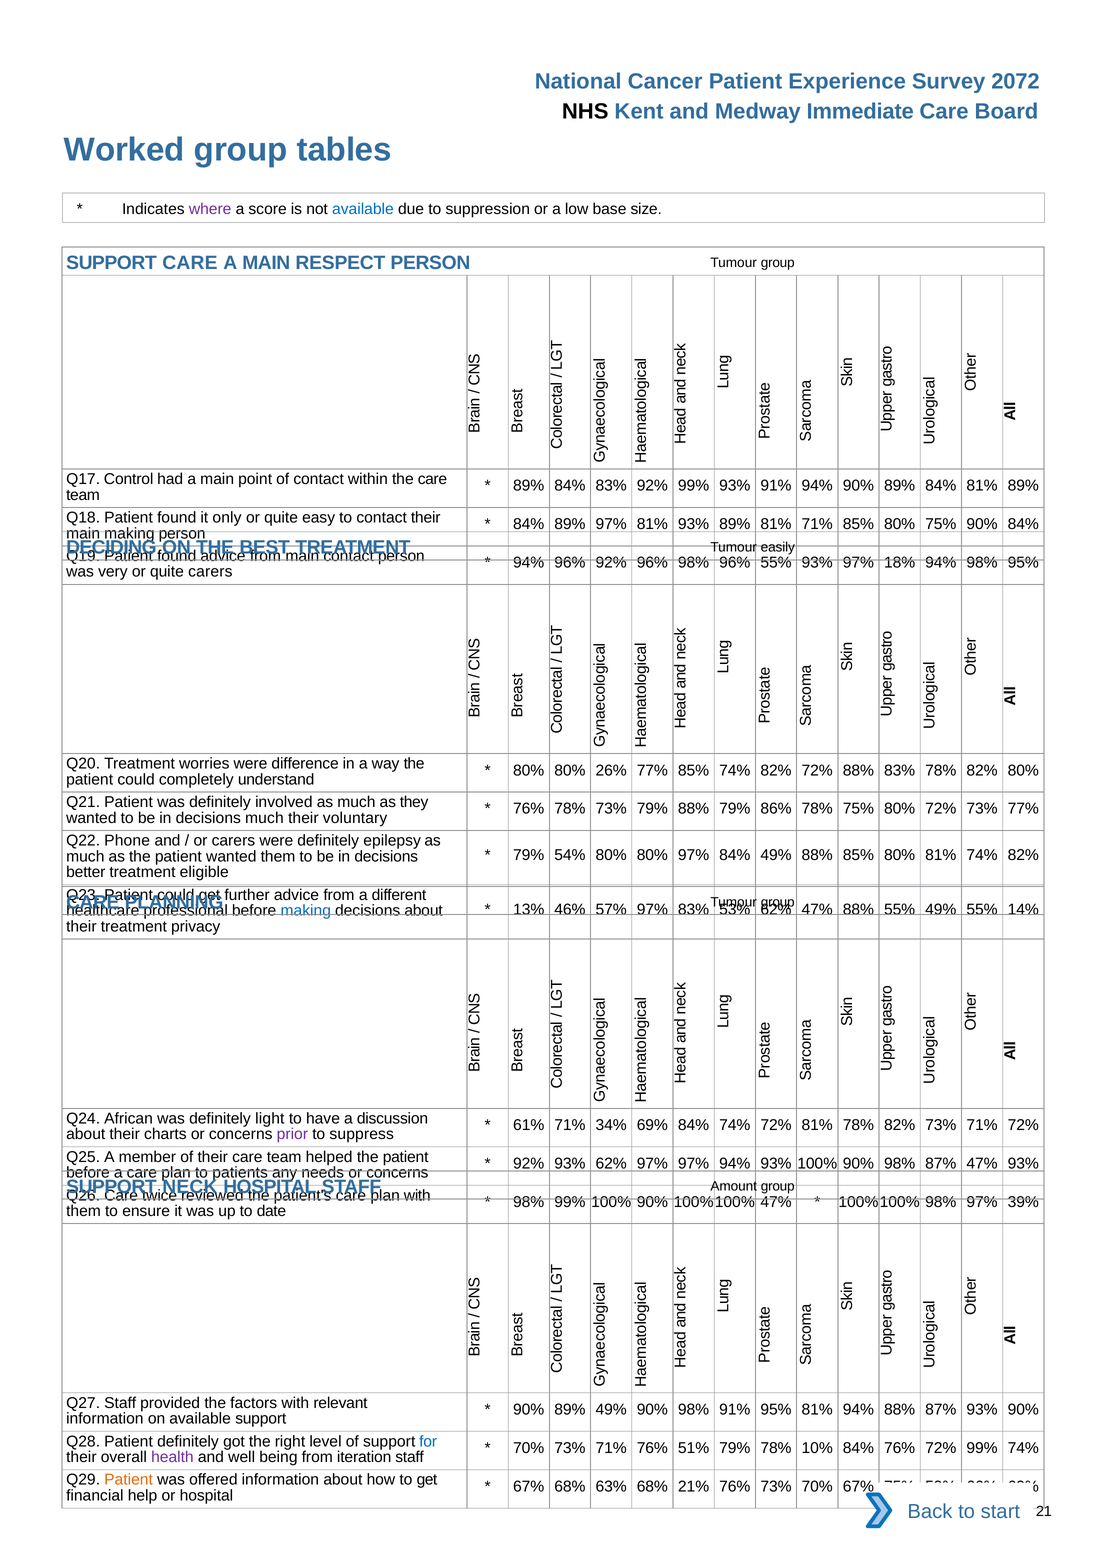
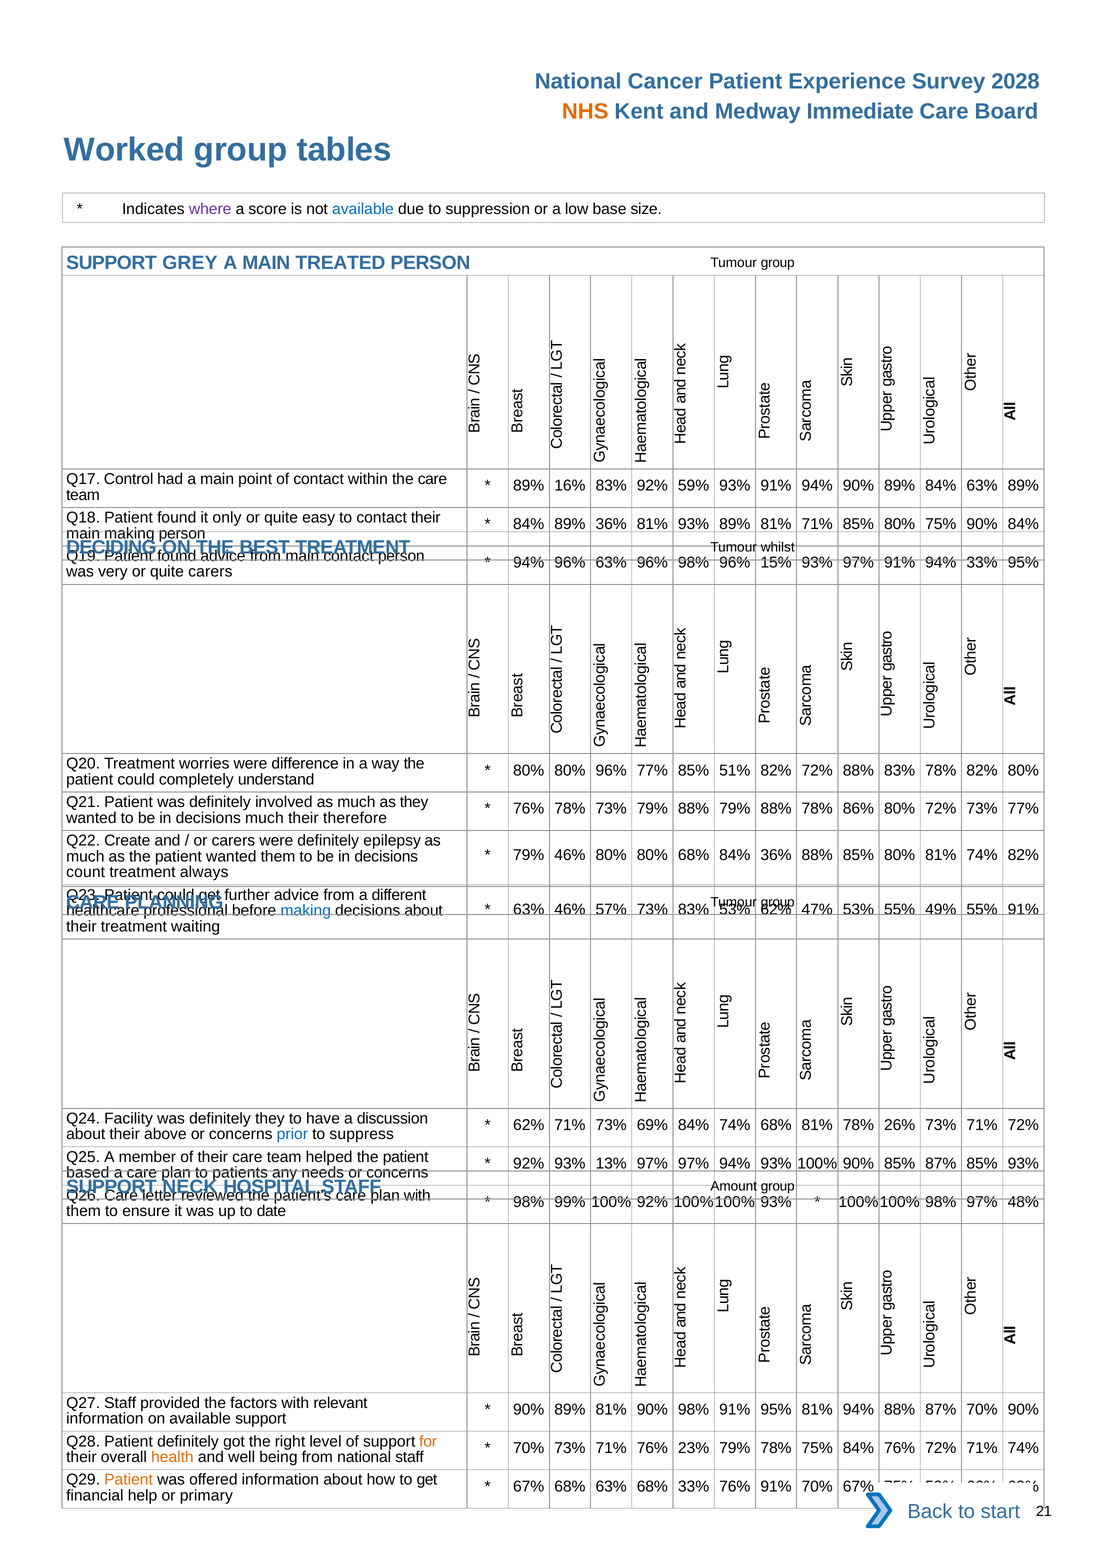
2072: 2072 -> 2028 (1015, 82)
NHS colour: black -> orange (585, 111)
SUPPORT CARE: CARE -> GREY (190, 263)
RESPECT: RESPECT -> TREATED (340, 263)
84%: 84% -> 16% (570, 486)
92% 99%: 99% -> 59% (694, 486)
84% 81%: 81% -> 63% (982, 486)
89% 97%: 97% -> 36% (611, 524)
easily: easily -> whilst (778, 547)
96% 92%: 92% -> 63% (611, 562)
96% 55%: 55% -> 15% (776, 562)
97% 18%: 18% -> 91% (900, 562)
94% 98%: 98% -> 33% (982, 562)
80% 26%: 26% -> 96% (611, 770)
85% 74%: 74% -> 51% (735, 770)
88% 79% 86%: 86% -> 88% (776, 809)
78% 75%: 75% -> 86% (858, 809)
voluntary: voluntary -> therefore (355, 818)
Phone: Phone -> Create (127, 840)
79% 54%: 54% -> 46% (570, 855)
80% 97%: 97% -> 68% (694, 855)
84% 49%: 49% -> 36% (776, 855)
better: better -> count (86, 872)
eligible: eligible -> always (204, 872)
13%: 13% -> 63% (529, 909)
57% 97%: 97% -> 73% (652, 909)
47% 88%: 88% -> 53% (858, 909)
55% 14%: 14% -> 91% (1023, 909)
privacy: privacy -> waiting (196, 926)
African: African -> Facility (129, 1118)
definitely light: light -> they (270, 1118)
61%: 61% -> 62% (529, 1125)
71% 34%: 34% -> 73% (611, 1125)
74% 72%: 72% -> 68% (776, 1125)
81% 78% 82%: 82% -> 26% (900, 1125)
charts: charts -> above (165, 1134)
prior colour: purple -> blue (292, 1134)
93% 62%: 62% -> 13% (611, 1163)
100% 90% 98%: 98% -> 85% (900, 1163)
87% 47%: 47% -> 85% (982, 1163)
before: before -> based (88, 1172)
twice: twice -> letter (160, 1195)
99% 100% 90%: 90% -> 92% (652, 1202)
47%: 47% -> 93% (776, 1202)
39%: 39% -> 48% (1023, 1202)
90% 89% 49%: 49% -> 81% (611, 1409)
87% 93%: 93% -> 70% (982, 1409)
for colour: blue -> orange (428, 1441)
51%: 51% -> 23% (694, 1448)
78% 10%: 10% -> 75% (817, 1448)
72% 99%: 99% -> 71% (982, 1448)
health colour: purple -> orange (172, 1457)
from iteration: iteration -> national (364, 1457)
68% 21%: 21% -> 33% (694, 1486)
76% 73%: 73% -> 91% (776, 1486)
or hospital: hospital -> primary (206, 1495)
